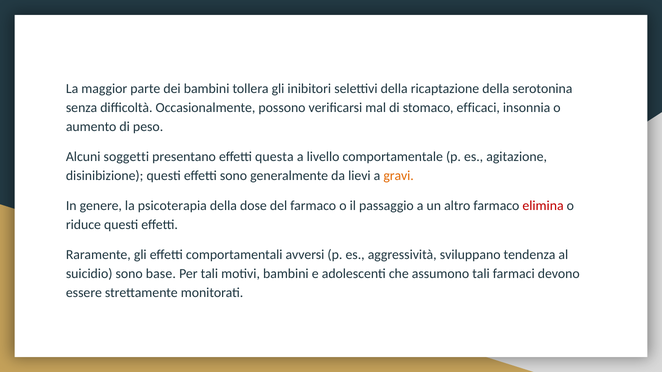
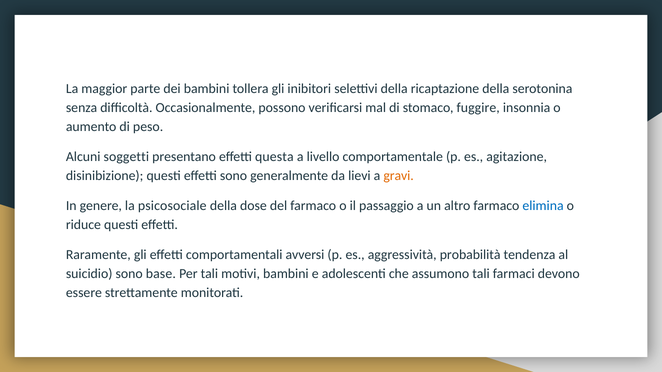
efficaci: efficaci -> fuggire (478, 108)
psicoterapia: psicoterapia -> psicosociale (172, 206)
elimina colour: red -> blue (543, 206)
sviluppano: sviluppano -> probabilità (470, 255)
